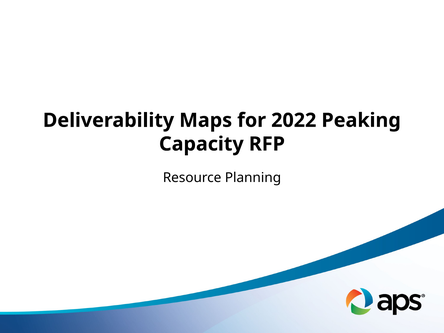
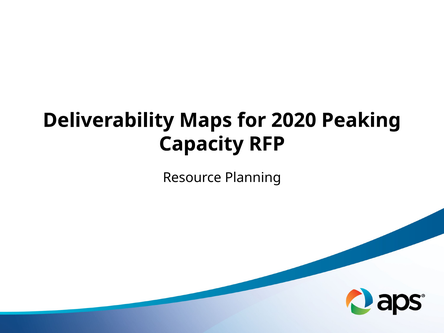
2022: 2022 -> 2020 (294, 120)
